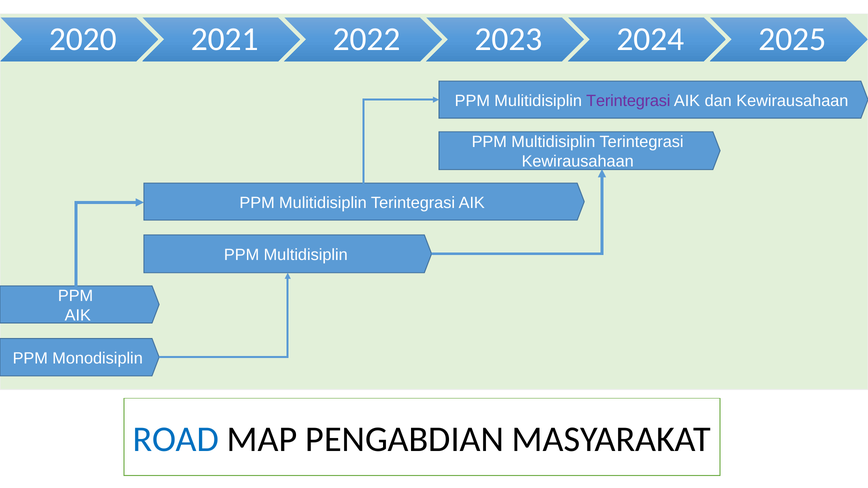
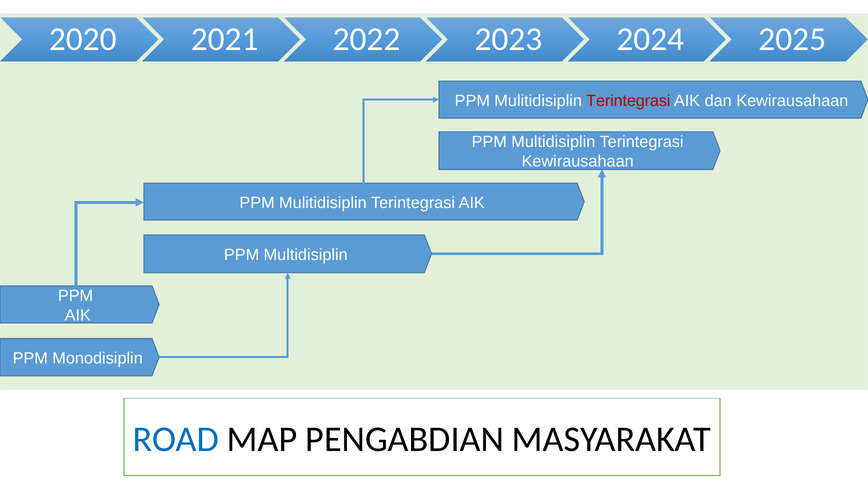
Terintegrasi colour: purple -> red (628, 101)
